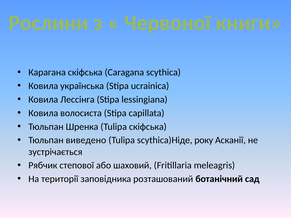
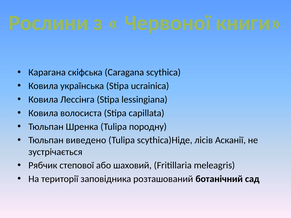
Tulipa скіфська: скіфська -> породну (148, 127)
року: року -> лісів (204, 140)
